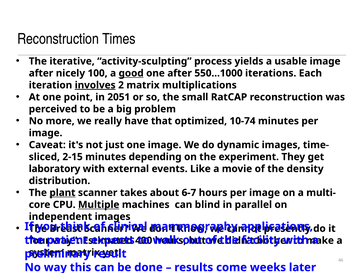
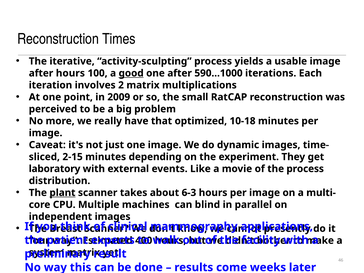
after nicely: nicely -> hours (70, 73)
550...1000: 550...1000 -> 590...1000 (219, 73)
involves underline: present -> none (95, 85)
2051: 2051 -> 2009 (119, 97)
10-74: 10-74 -> 10-18 (243, 121)
the density: density -> process (305, 169)
6-7: 6-7 -> 6-3 (189, 193)
Multiple underline: present -> none (99, 205)
